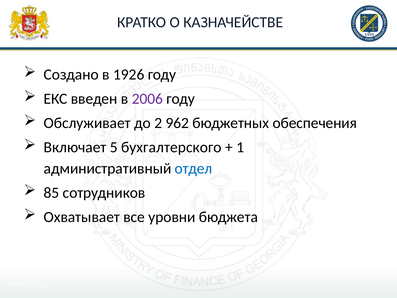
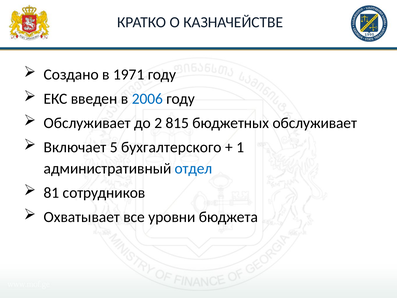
1926: 1926 -> 1971 (129, 74)
2006 colour: purple -> blue (147, 99)
962: 962 -> 815 (177, 123)
бюджетных обеспечения: обеспечения -> обслуживает (315, 123)
85: 85 -> 81 (51, 193)
